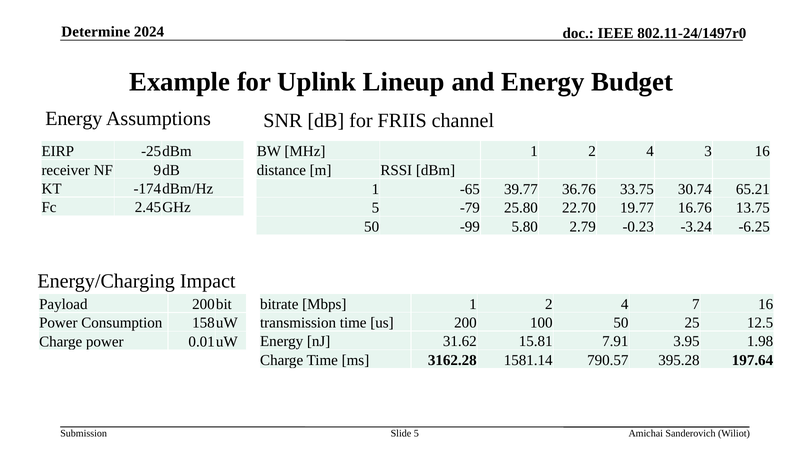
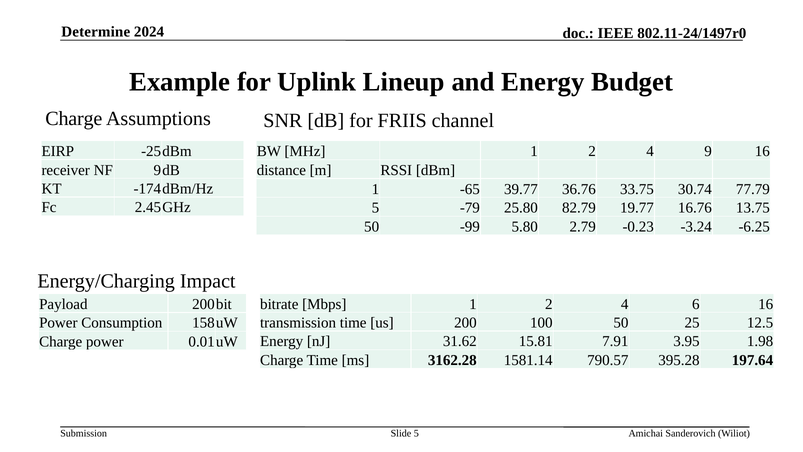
Energy: Energy -> Charge (74, 118)
3: 3 -> 9 (708, 151)
65.21: 65.21 -> 77.79 (753, 189)
22.70: 22.70 -> 82.79 (579, 208)
7: 7 -> 6 (696, 304)
